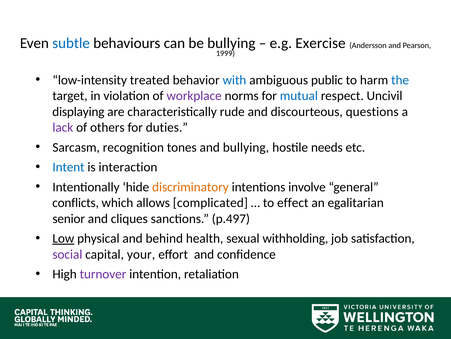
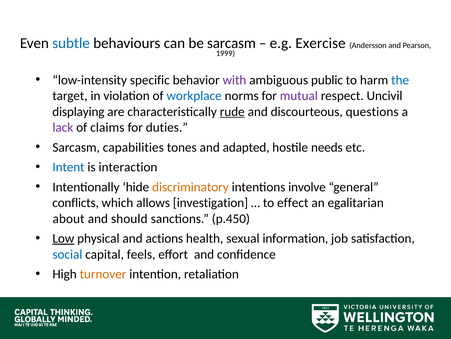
be bullying: bullying -> sarcasm (231, 43)
treated: treated -> specific (150, 80)
with colour: blue -> purple (234, 80)
workplace colour: purple -> blue (194, 96)
mutual colour: blue -> purple (299, 96)
rude underline: none -> present (232, 111)
others: others -> claims (107, 127)
recognition: recognition -> capabilities (133, 147)
and bullying: bullying -> adapted (246, 147)
complicated: complicated -> investigation (210, 202)
senior: senior -> about (69, 218)
cliques: cliques -> should (129, 218)
p.497: p.497 -> p.450 (231, 218)
behind: behind -> actions (164, 238)
withholding: withholding -> information (295, 238)
social colour: purple -> blue (67, 254)
your: your -> feels (141, 254)
turnover colour: purple -> orange (103, 274)
